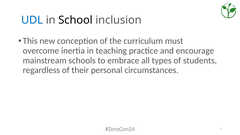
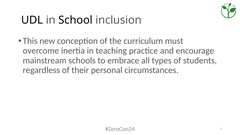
UDL colour: blue -> black (32, 20)
